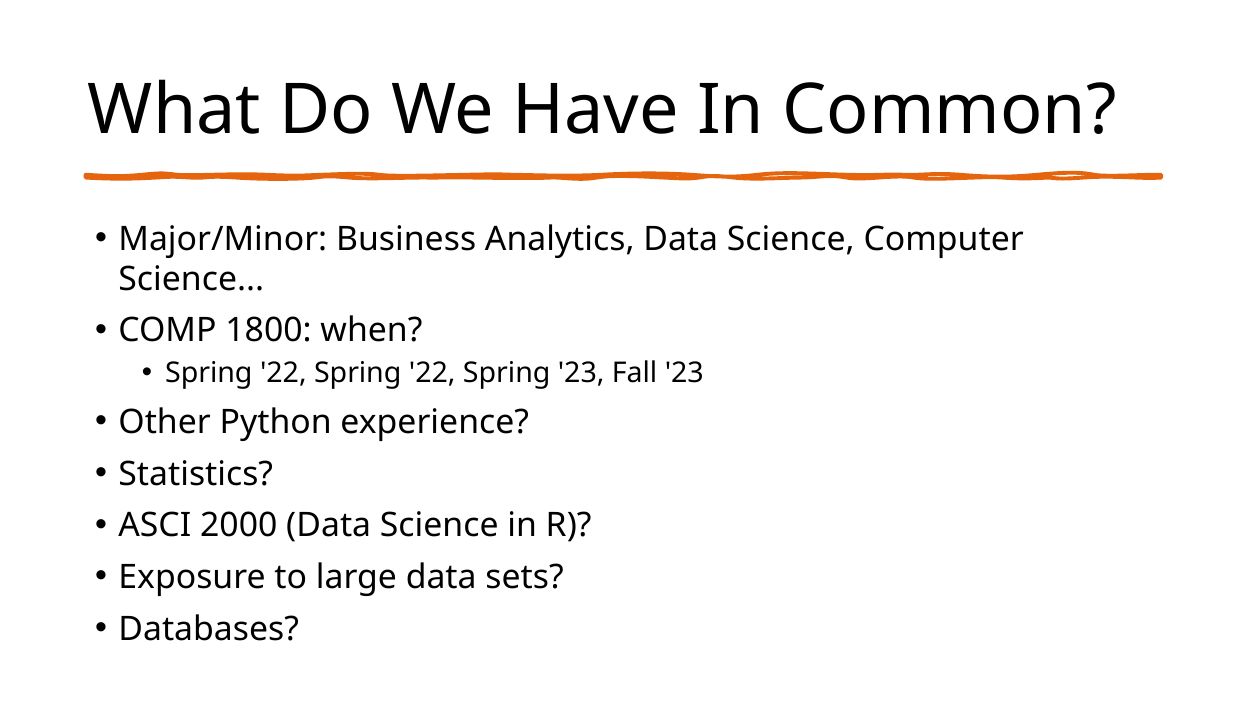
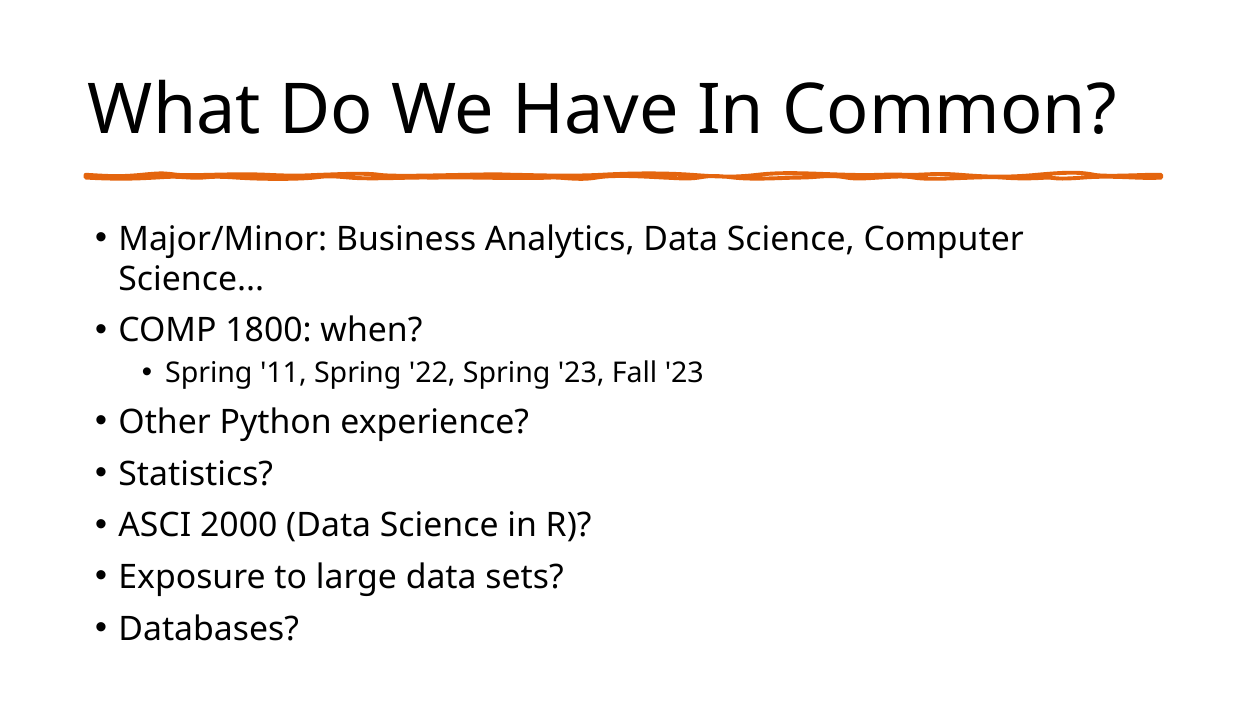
22: 22 -> 11 (283, 374)
